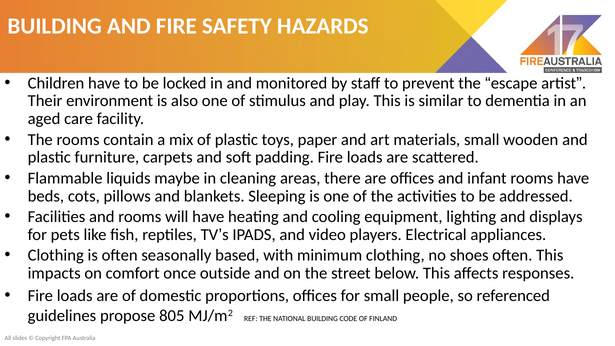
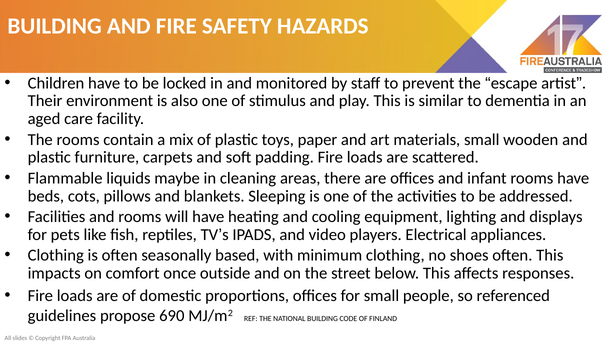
805: 805 -> 690 (172, 316)
